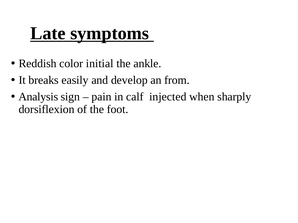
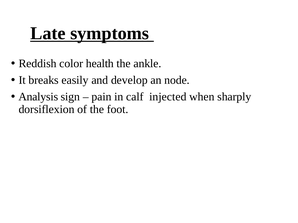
initial: initial -> health (100, 64)
from: from -> node (177, 80)
